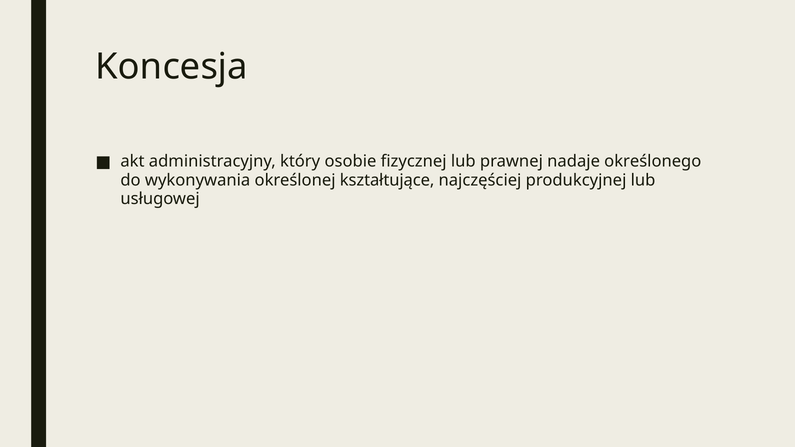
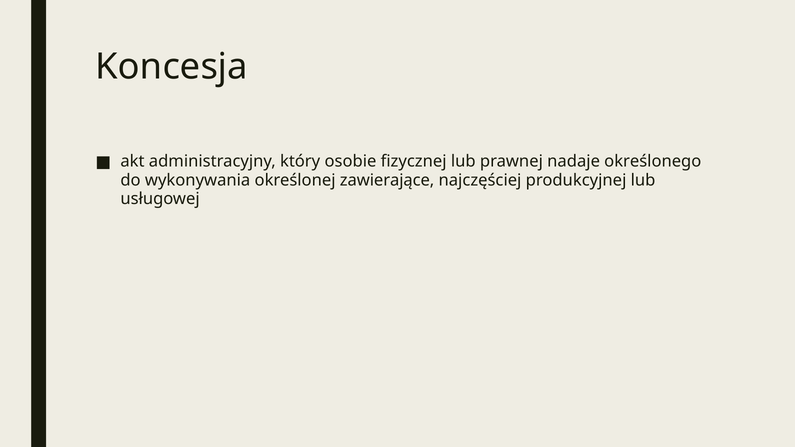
kształtujące: kształtujące -> zawierające (387, 180)
